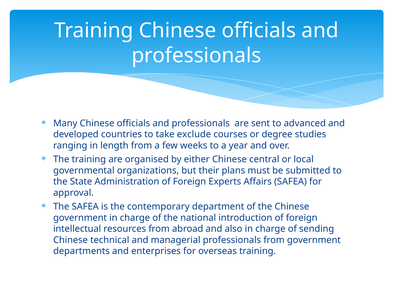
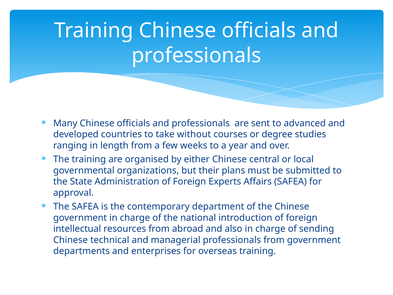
exclude: exclude -> without (194, 134)
